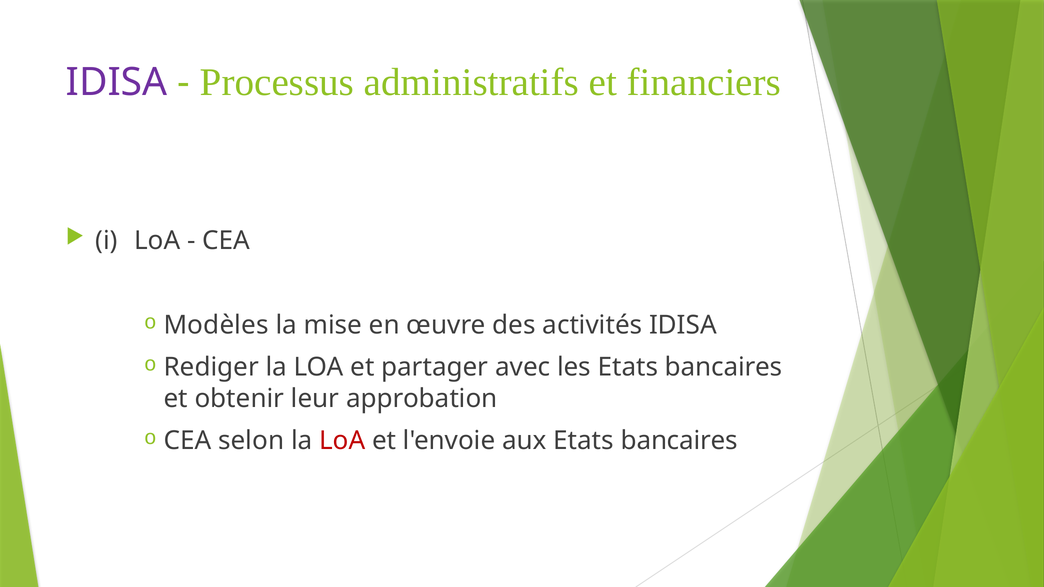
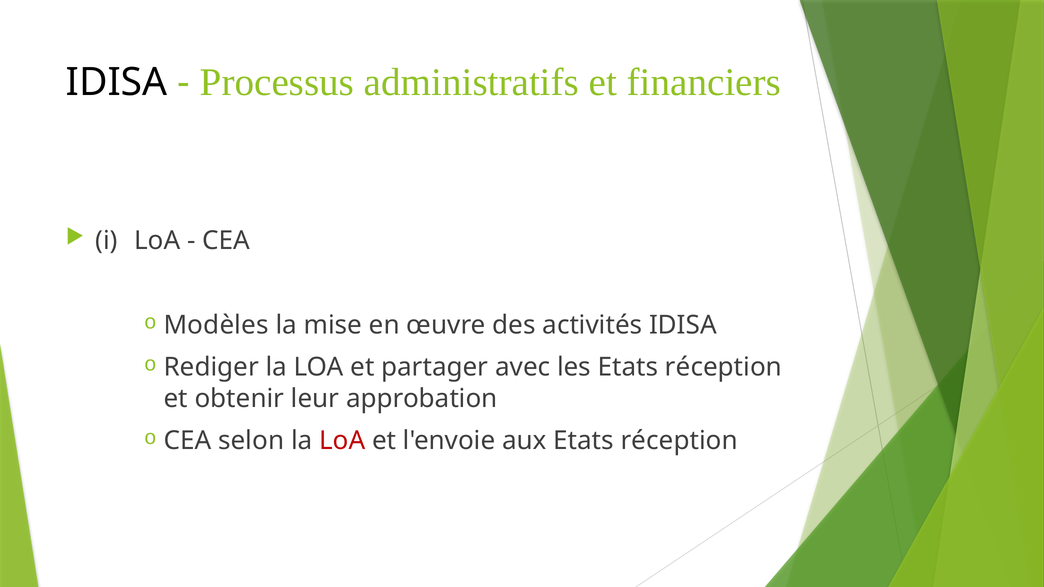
IDISA colour: purple -> black (117, 82)
les Etats bancaires: bancaires -> réception (724, 367)
aux Etats bancaires: bancaires -> réception (679, 441)
